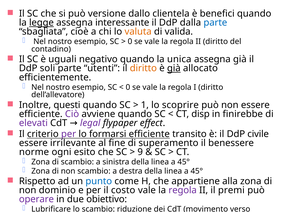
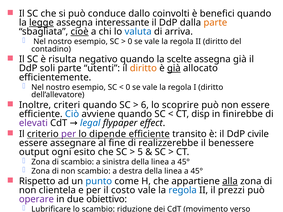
versione: versione -> conduce (107, 14)
clientela: clientela -> coinvolti (171, 14)
parte colour: blue -> orange (215, 23)
cioè underline: none -> present (80, 32)
valuta colour: orange -> blue (138, 32)
valida: valida -> arriva (179, 32)
uguali: uguali -> risulta (62, 59)
unica: unica -> scelte (179, 59)
questi: questi -> criteri (67, 105)
1: 1 -> 6 (145, 105)
Ciò colour: purple -> blue (72, 114)
legal colour: purple -> blue (90, 123)
formarsi: formarsi -> dipende (108, 134)
irrilevante: irrilevante -> assegnare (73, 143)
superamento: superamento -> realizzerebbe (168, 143)
norme: norme -> output (34, 152)
9: 9 -> 5 (140, 152)
alla underline: none -> present (230, 181)
dominio: dominio -> clientela (57, 190)
regola colour: purple -> blue (183, 190)
premi: premi -> prezzi (231, 190)
